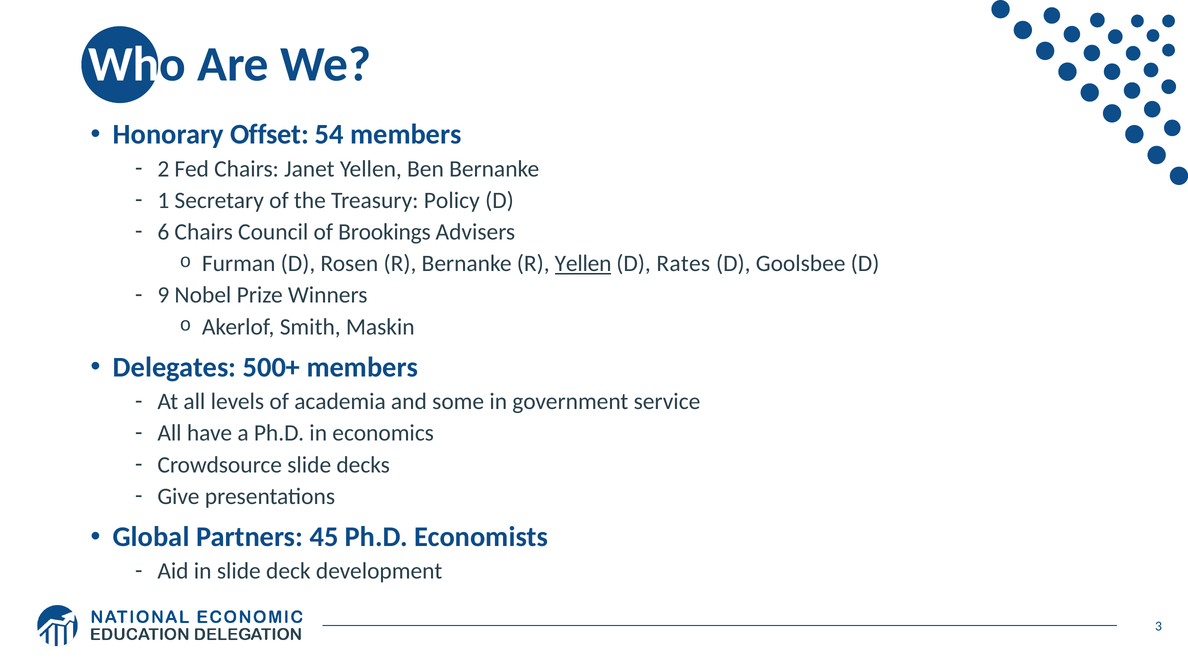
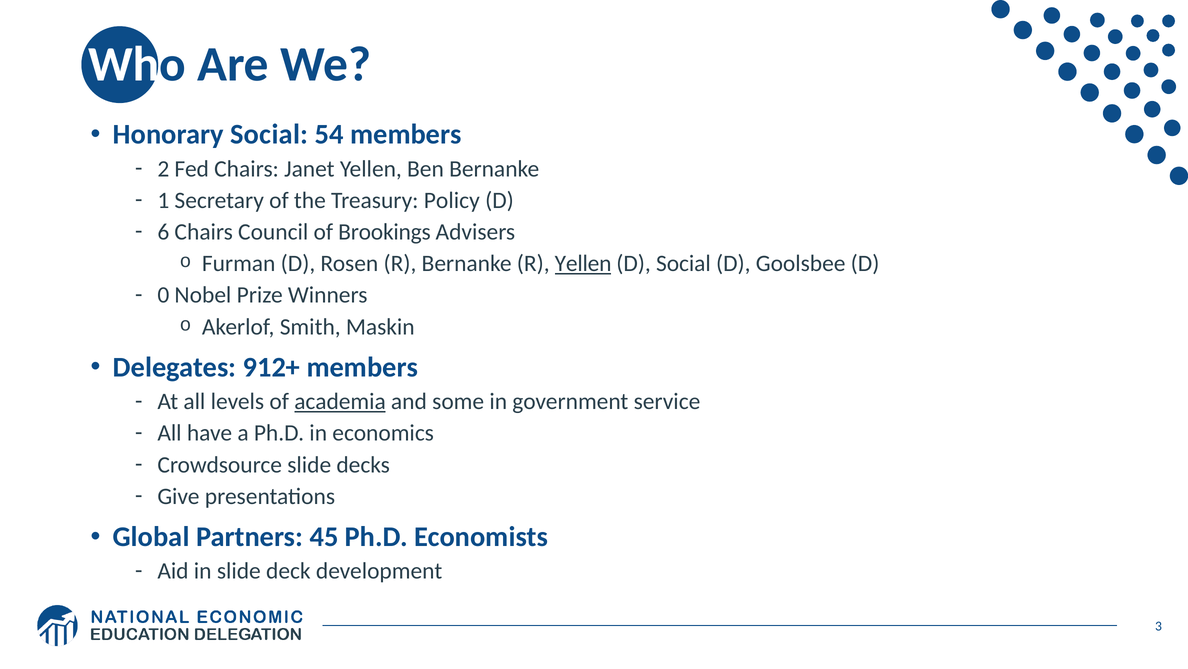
Honorary Offset: Offset -> Social (269, 134)
D Rates: Rates -> Social (683, 263)
9: 9 -> 0 (163, 295)
500+: 500+ -> 912+ (271, 367)
academia underline: none -> present (340, 401)
